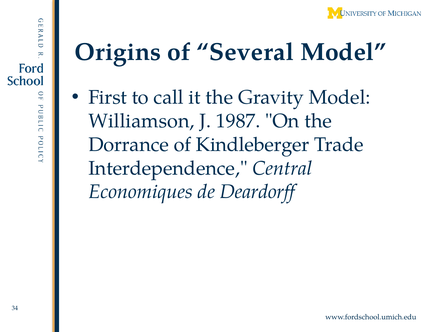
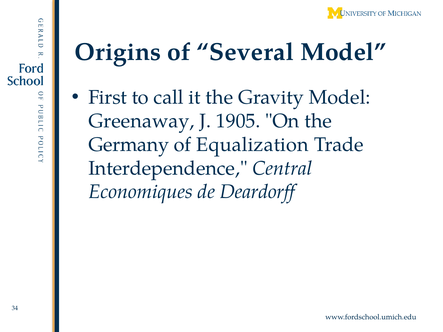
Williamson: Williamson -> Greenaway (141, 121)
1987: 1987 -> 1905 (238, 121)
Dorrance: Dorrance -> Germany (129, 145)
Kindleberger: Kindleberger -> Equalization (252, 145)
